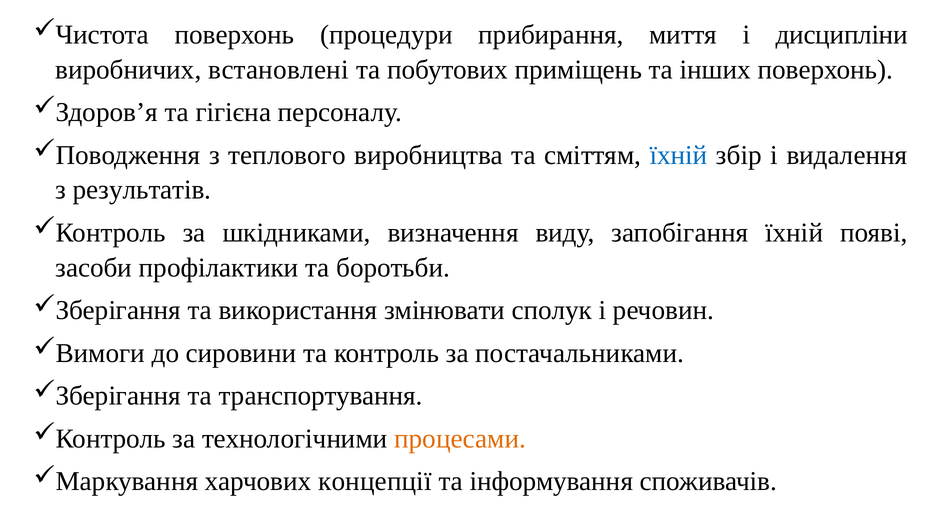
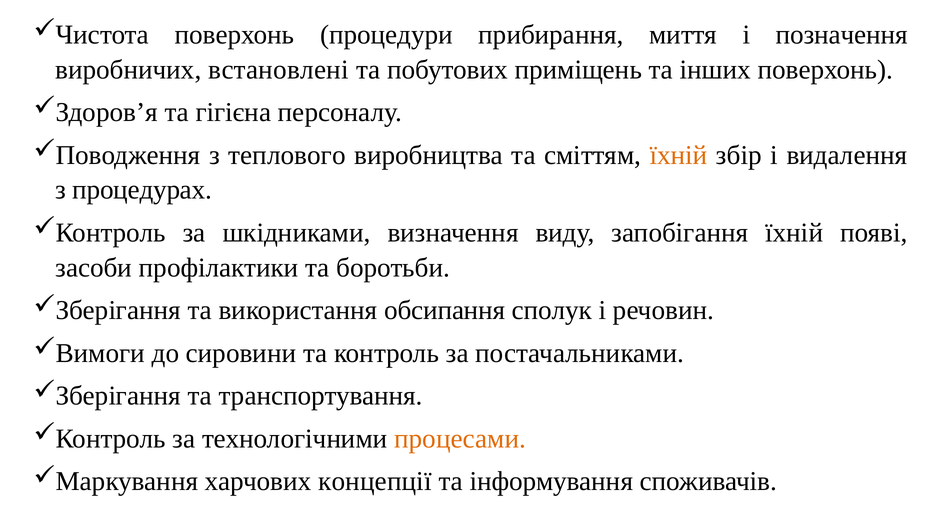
дисципліни: дисципліни -> позначення (842, 35)
їхній colour: blue -> orange (679, 155)
результатів: результатів -> процедурах (142, 190)
змінювати: змінювати -> обсипання (445, 311)
